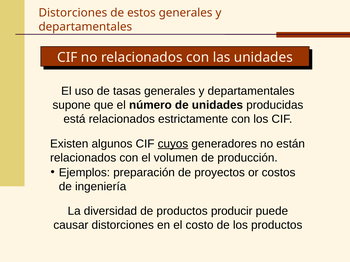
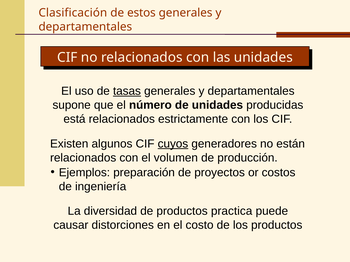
Distorciones: Distorciones -> Clasificación (73, 13)
tasas underline: none -> present (127, 91)
producir: producir -> practica (232, 211)
